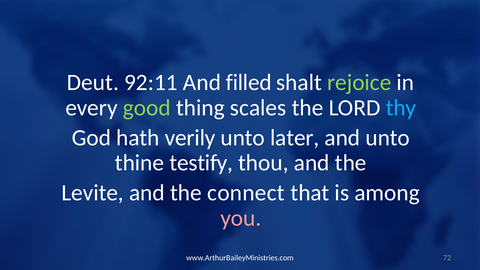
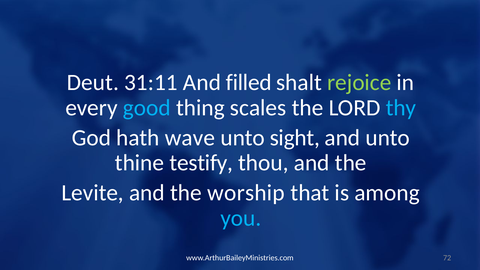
92:11: 92:11 -> 31:11 (151, 83)
good colour: light green -> light blue (147, 108)
verily: verily -> wave (190, 138)
later: later -> sight (295, 138)
connect: connect -> worship (246, 193)
you colour: pink -> light blue (241, 218)
